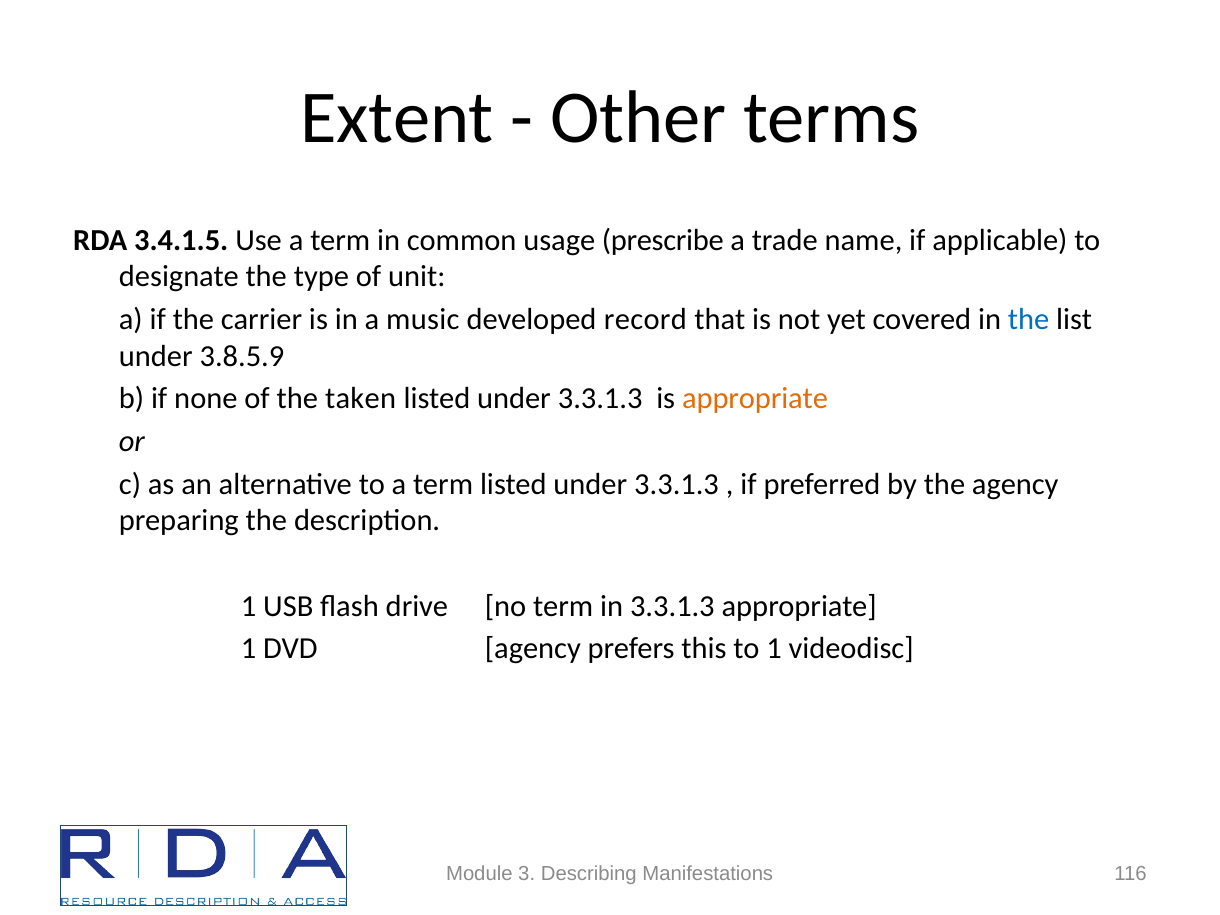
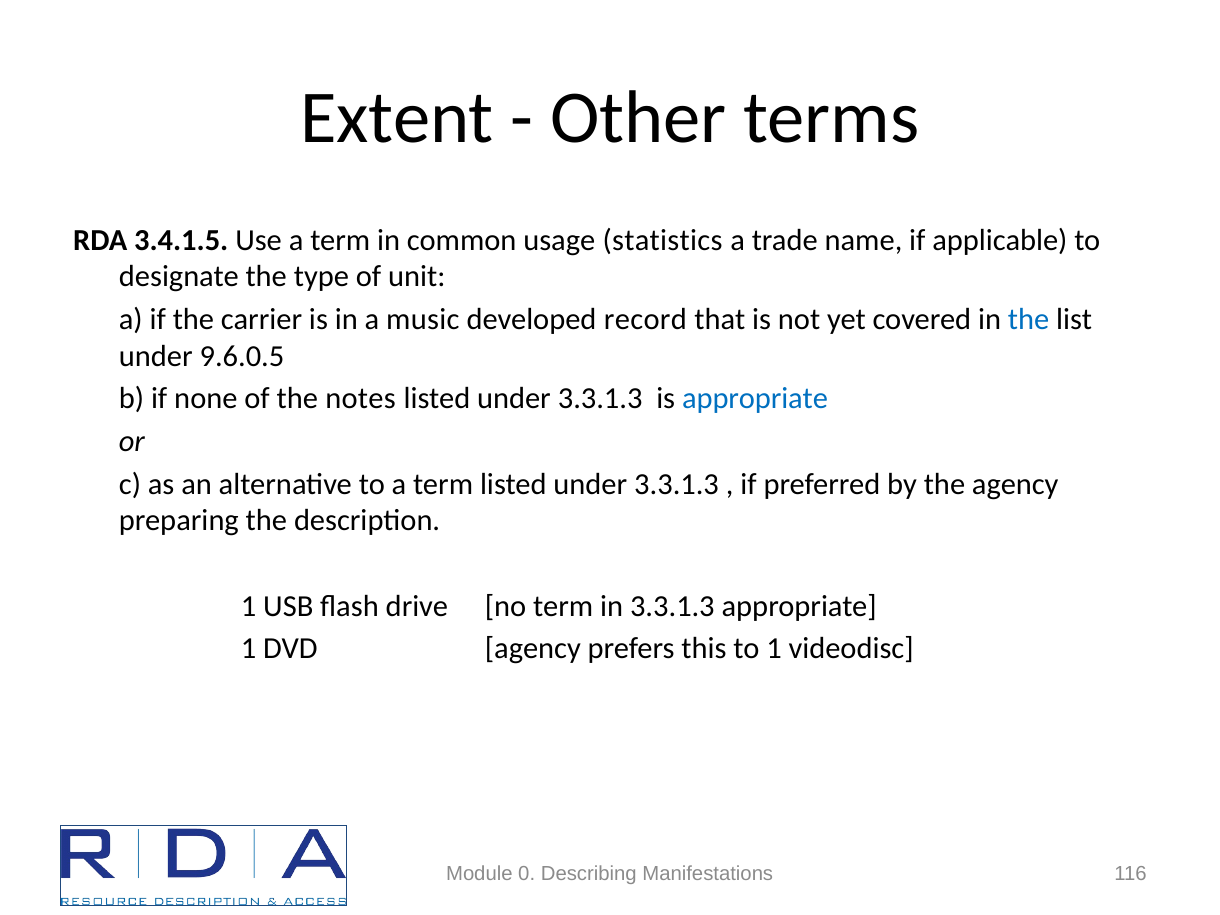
prescribe: prescribe -> statistics (663, 240)
3.8.5.9: 3.8.5.9 -> 9.6.0.5 (242, 356)
taken: taken -> notes (361, 399)
appropriate colour: orange -> blue (755, 399)
3: 3 -> 0 (527, 874)
